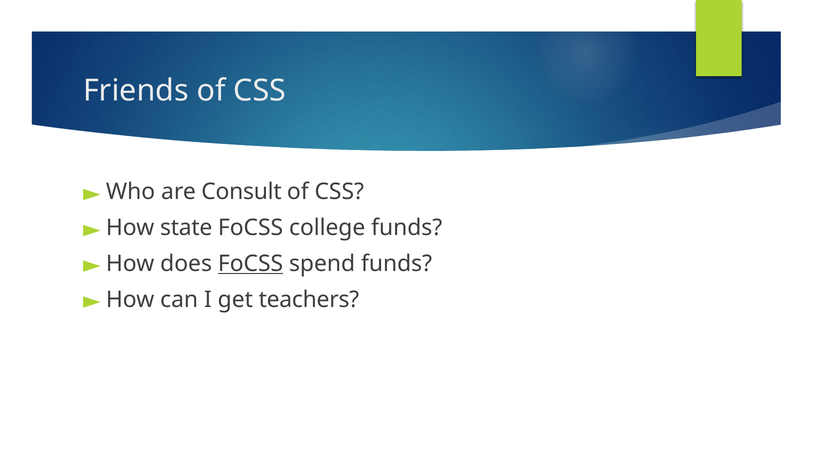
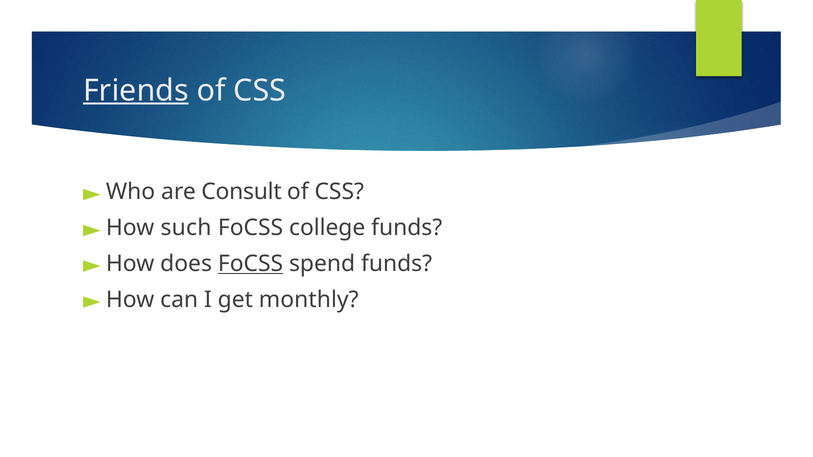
Friends underline: none -> present (136, 91)
state: state -> such (186, 228)
teachers: teachers -> monthly (309, 300)
